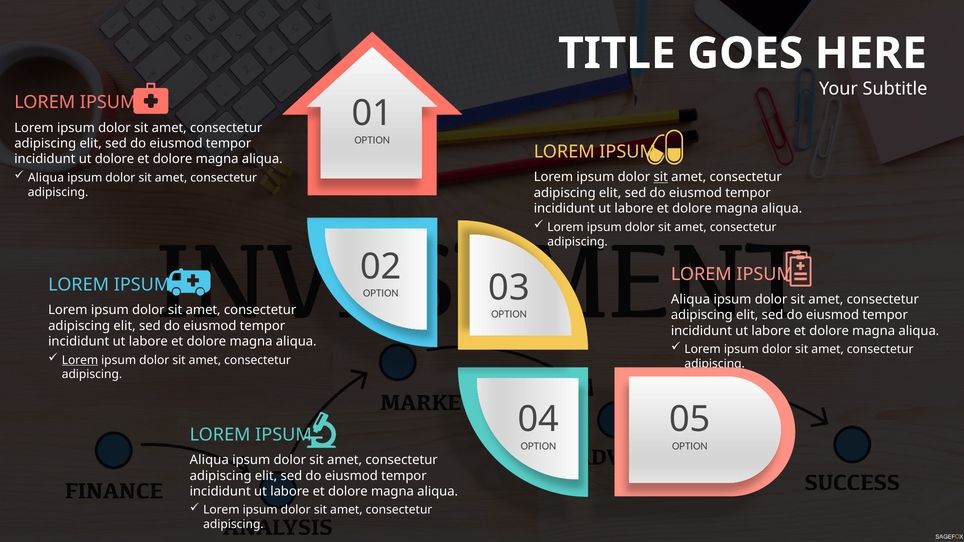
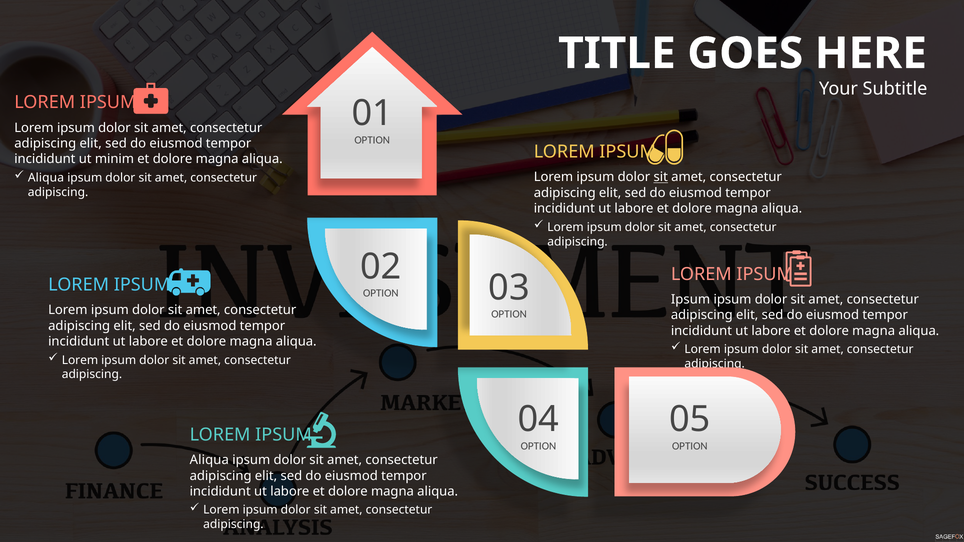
ut dolore: dolore -> minim (114, 159)
Aliqua: Aliqua -> Ipsum (691, 300)
Lorem underline: present -> none (80, 360)
